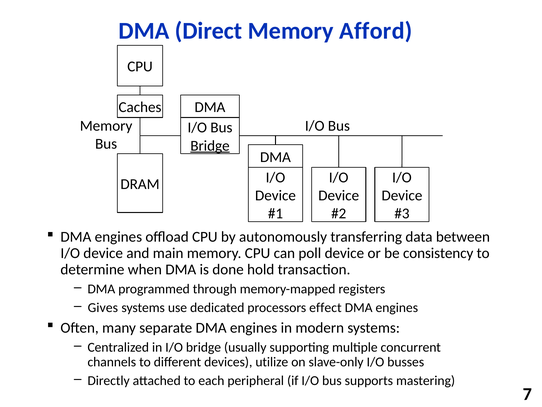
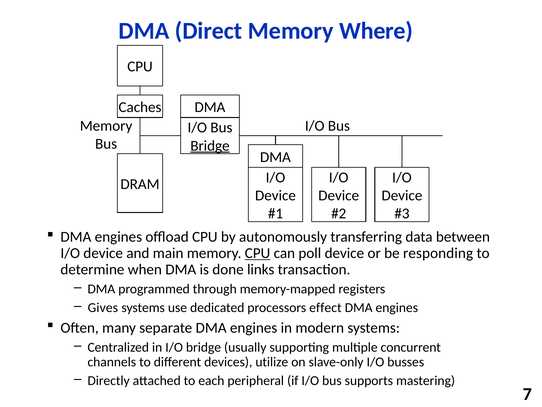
Afford: Afford -> Where (376, 31)
CPU underline: none -> present (258, 253)
consistency: consistency -> responding (438, 253)
hold: hold -> links (261, 269)
